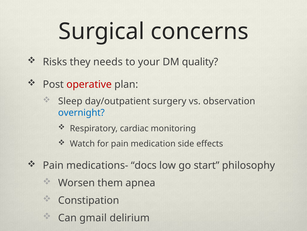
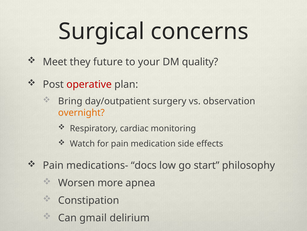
Risks: Risks -> Meet (55, 62)
needs: needs -> future (108, 62)
Sleep: Sleep -> Bring (70, 101)
overnight colour: blue -> orange (81, 112)
them: them -> more (110, 182)
